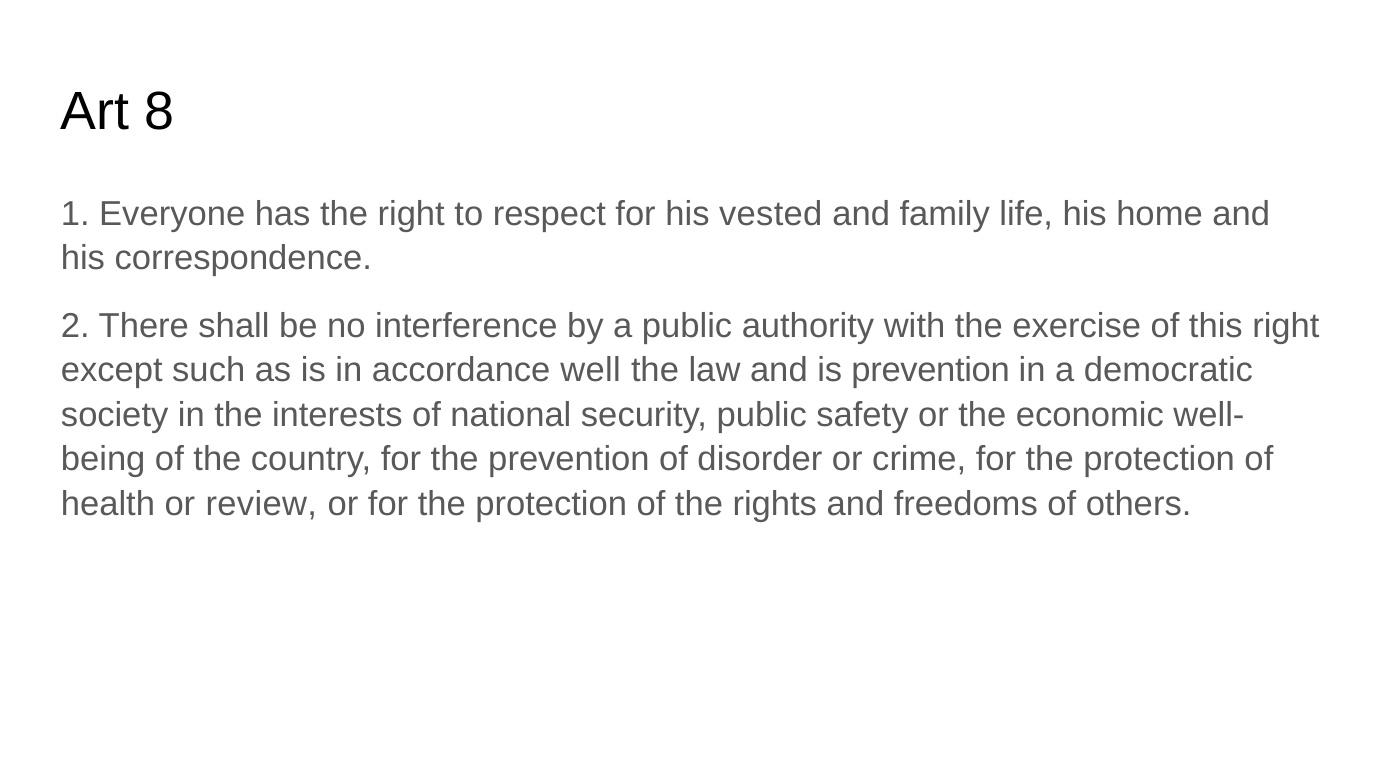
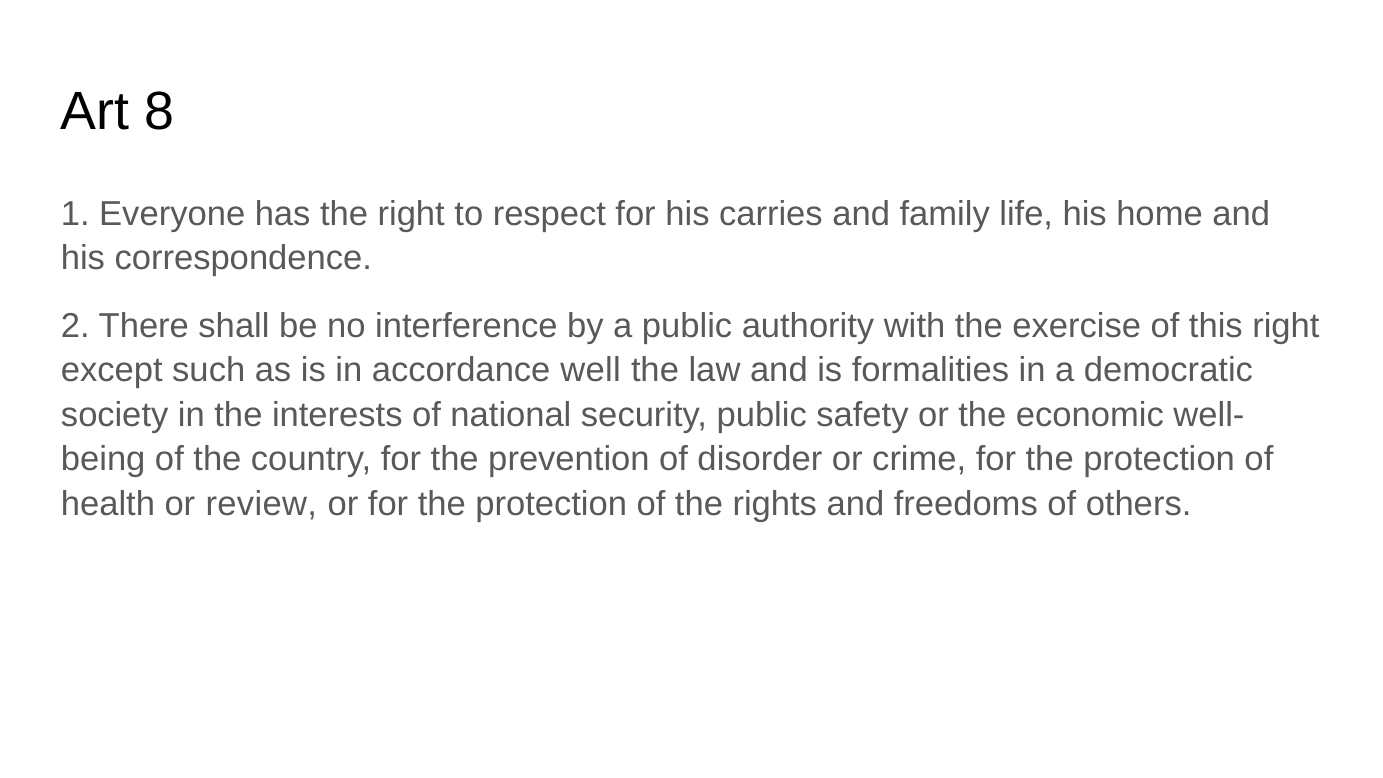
vested: vested -> carries (771, 214)
is prevention: prevention -> formalities (930, 370)
